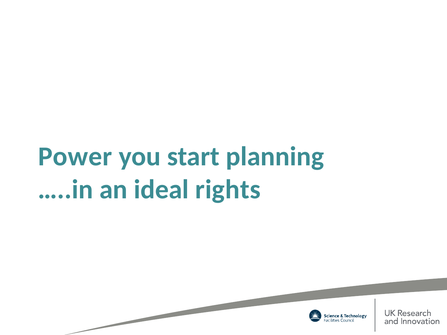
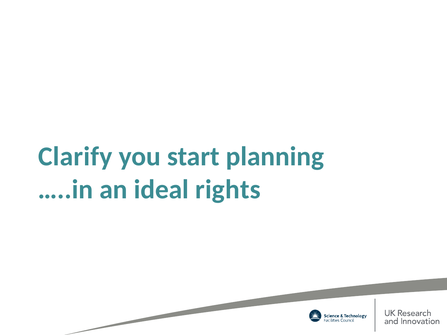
Power: Power -> Clarify (75, 157)
